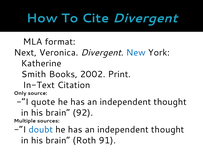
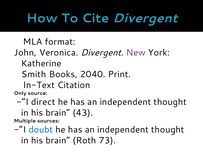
Next: Next -> John (25, 53)
New colour: blue -> purple (136, 53)
2002: 2002 -> 2040 (93, 74)
quote: quote -> direct (43, 102)
92: 92 -> 43 (83, 113)
91: 91 -> 73 (107, 141)
